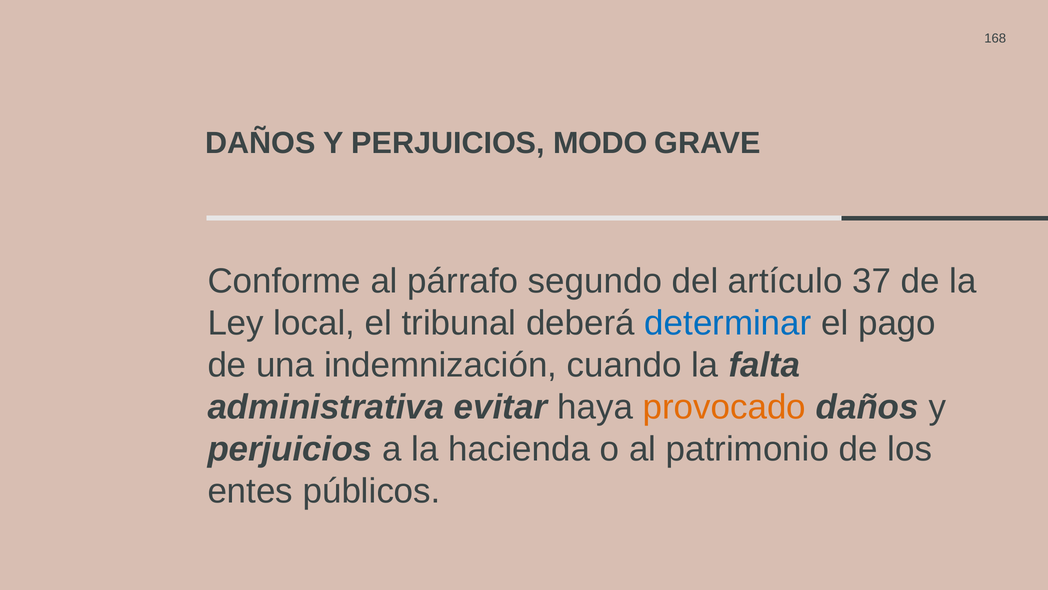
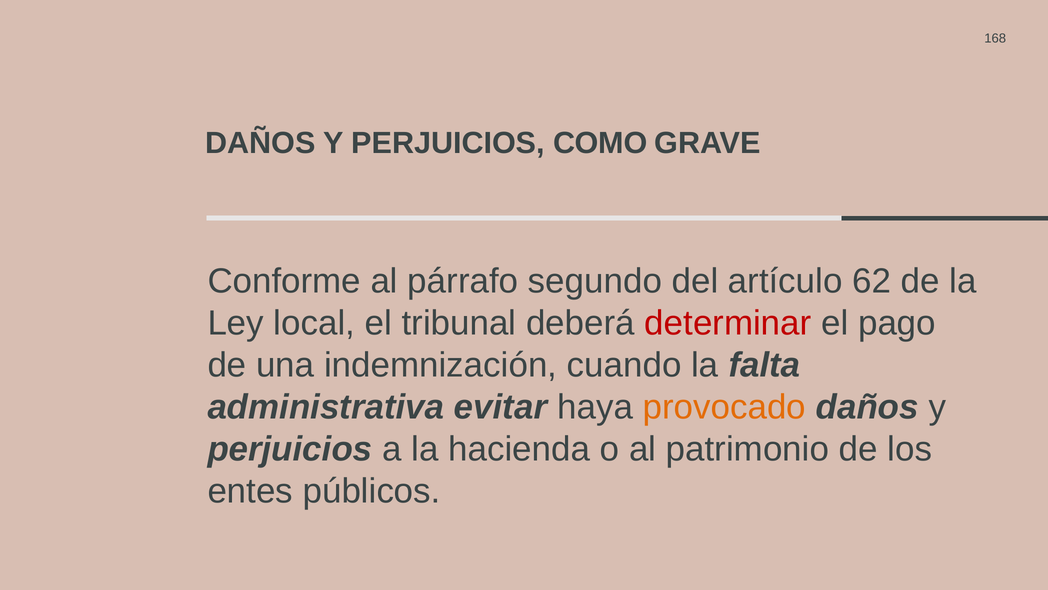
MODO: MODO -> COMO (600, 143)
37: 37 -> 62 (872, 281)
determinar colour: blue -> red (728, 323)
